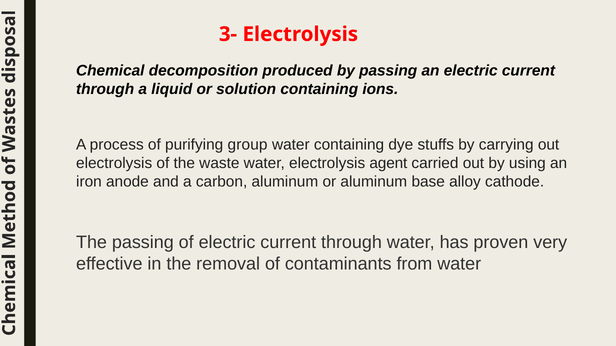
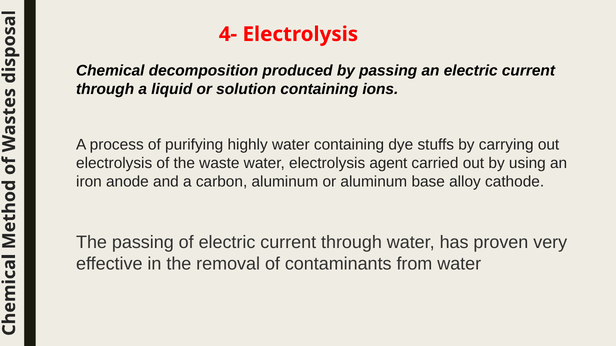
3-: 3- -> 4- (228, 34)
group: group -> highly (248, 145)
